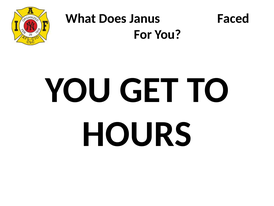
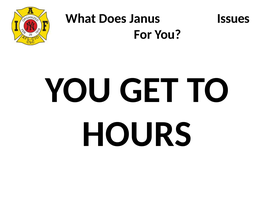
Faced: Faced -> Issues (233, 19)
